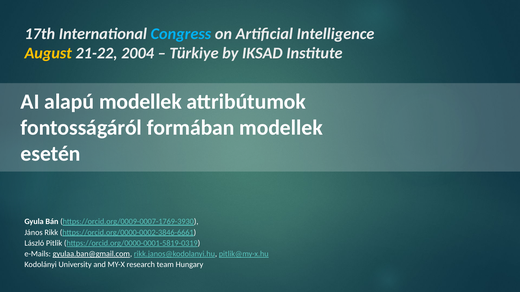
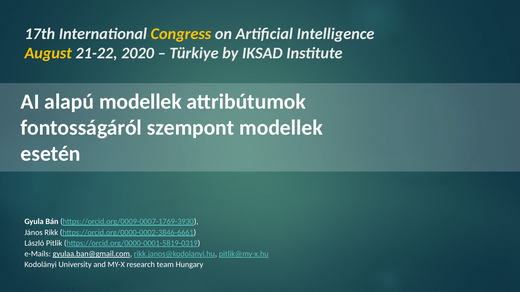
Congress colour: light blue -> yellow (181, 34)
2004: 2004 -> 2020 (138, 53)
formában: formában -> szempont (191, 128)
